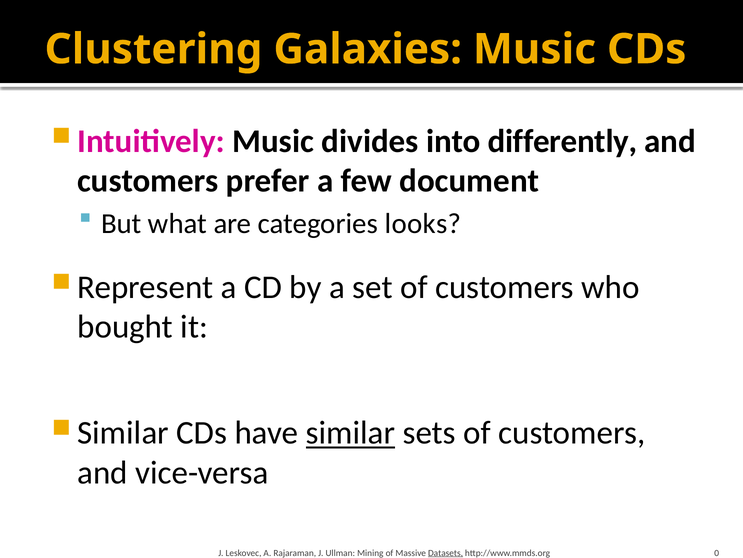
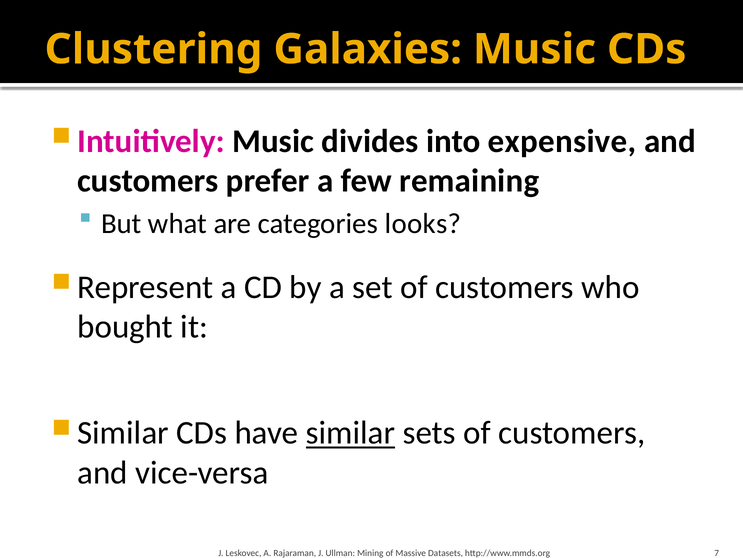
differently: differently -> expensive (562, 141)
document: document -> remaining (469, 181)
Datasets underline: present -> none (445, 552)
0: 0 -> 7 (717, 552)
